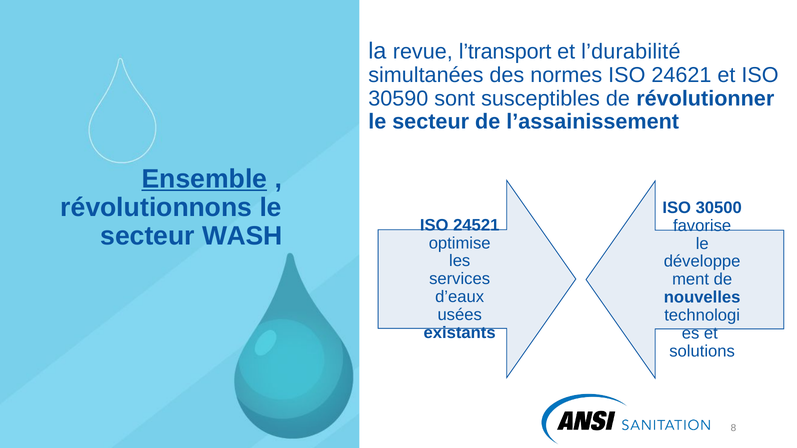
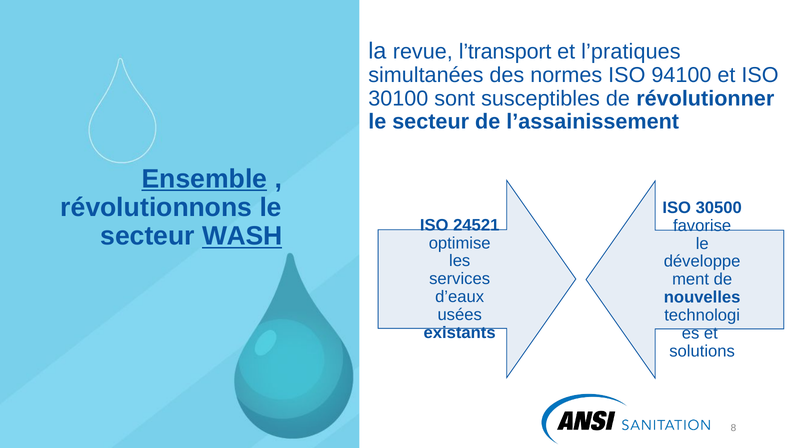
l’durabilité: l’durabilité -> l’pratiques (631, 51)
24621: 24621 -> 94100 (681, 75)
30590: 30590 -> 30100 (398, 99)
WASH underline: none -> present (242, 236)
